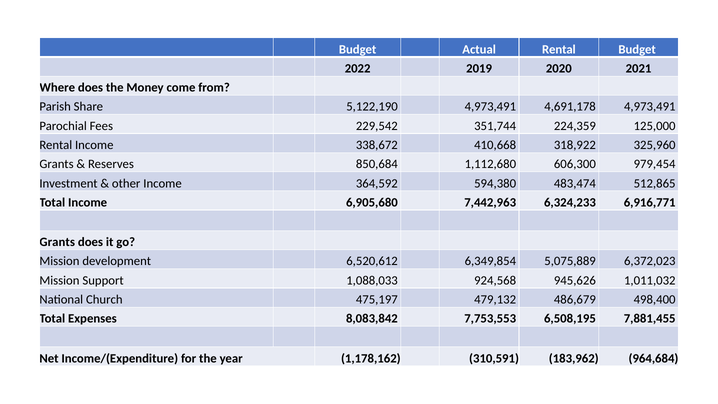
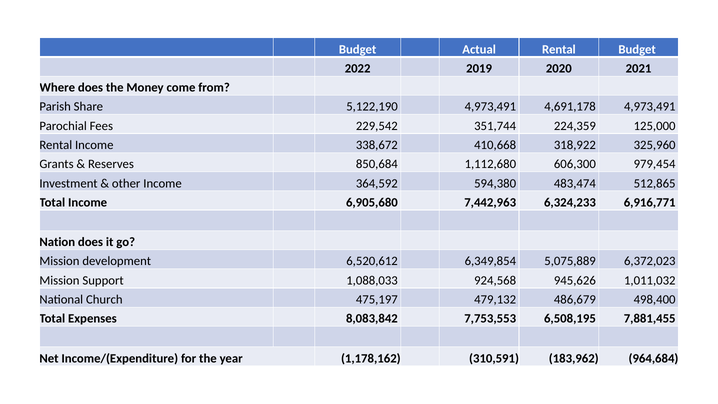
Grants: Grants -> Nation (57, 242)
